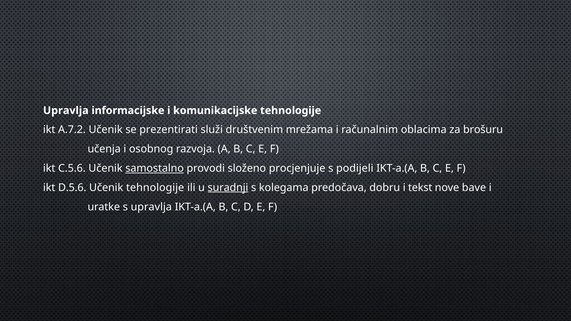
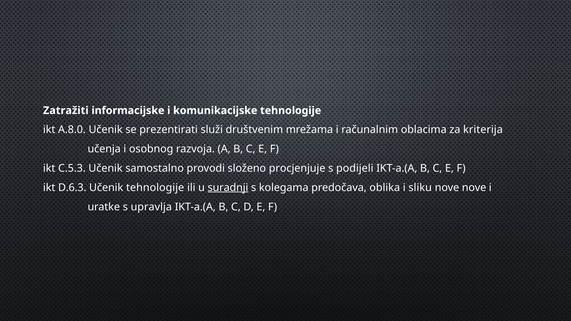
Upravlja: Upravlja -> Zatražiti (66, 111)
A.7.2: A.7.2 -> A.8.0 (72, 130)
brošuru: brošuru -> kriterija (483, 130)
C.5.6: C.5.6 -> C.5.3 (72, 168)
samostalno underline: present -> none (155, 168)
D.5.6: D.5.6 -> D.6.3 (72, 188)
dobru: dobru -> oblika (385, 188)
tekst: tekst -> sliku (420, 188)
nove bave: bave -> nove (474, 188)
